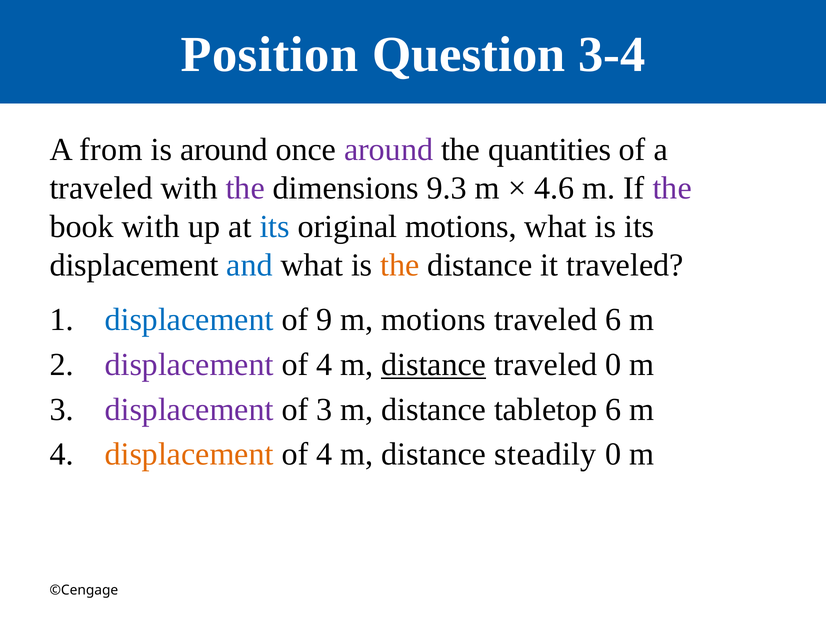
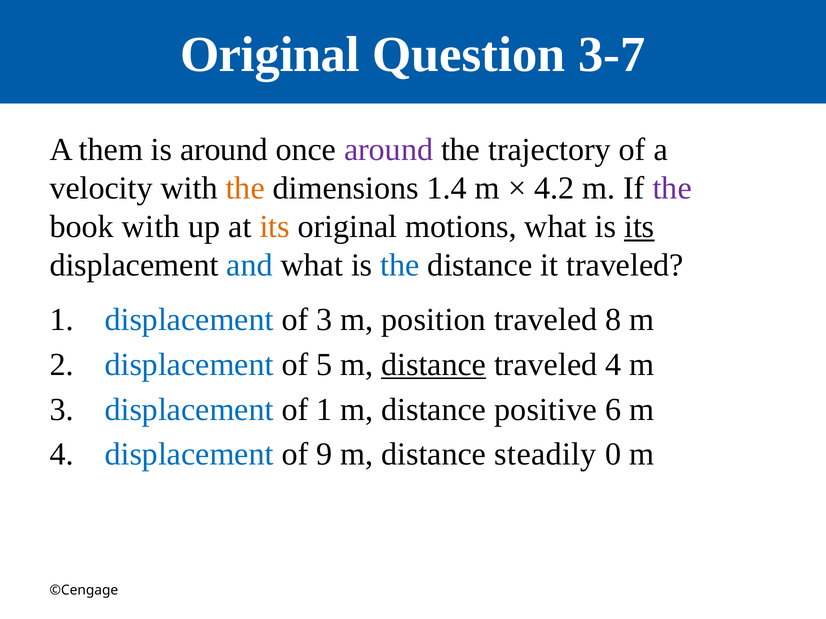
Position: Position -> Original (270, 55)
3-4: 3-4 -> 3-7 (612, 55)
from: from -> them (111, 150)
quantities: quantities -> trajectory (550, 150)
traveled: traveled -> velocity (101, 188)
the colour: purple -> orange (245, 188)
9.3: 9.3 -> 1.4 (447, 188)
4.6: 4.6 -> 4.2 (554, 188)
its colour: blue -> orange (275, 227)
its underline: none -> present (639, 227)
the colour: orange -> blue (400, 265)
of 9: 9 -> 3 (324, 320)
m motions: motions -> position (434, 320)
traveled 6: 6 -> 8 (613, 320)
displacement colour: purple -> blue (189, 365)
4: 4 -> 5 (324, 365)
traveled 0: 0 -> 4 (613, 365)
displacement colour: purple -> blue (189, 410)
of 3: 3 -> 1 (324, 410)
tabletop: tabletop -> positive (546, 410)
displacement colour: orange -> blue (189, 455)
4: 4 -> 9 (324, 455)
